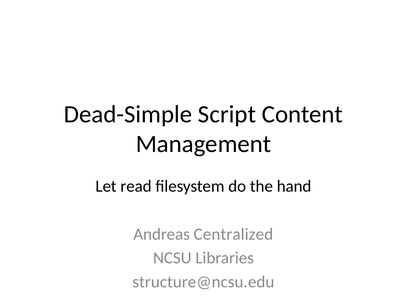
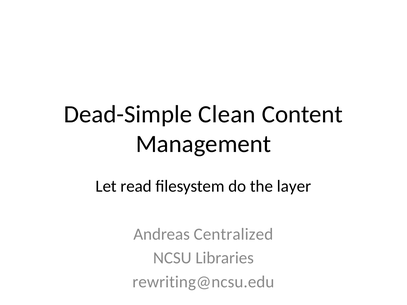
Script: Script -> Clean (227, 114)
hand: hand -> layer (294, 186)
structure@ncsu.edu: structure@ncsu.edu -> rewriting@ncsu.edu (203, 282)
